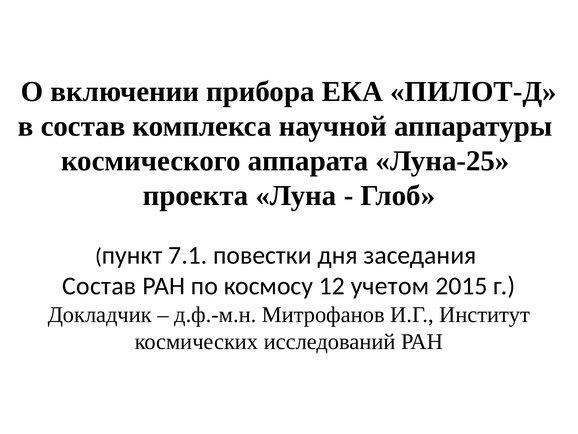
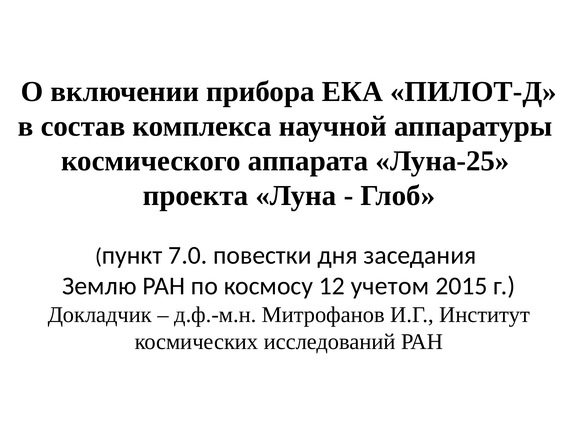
7.1: 7.1 -> 7.0 (188, 255)
Состав: Состав -> Землю (99, 286)
